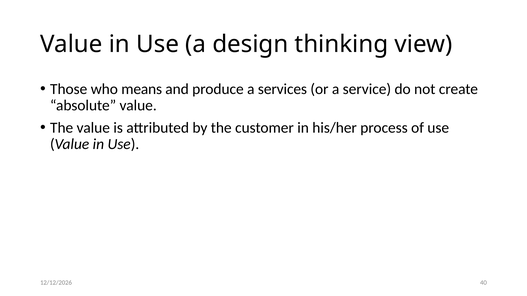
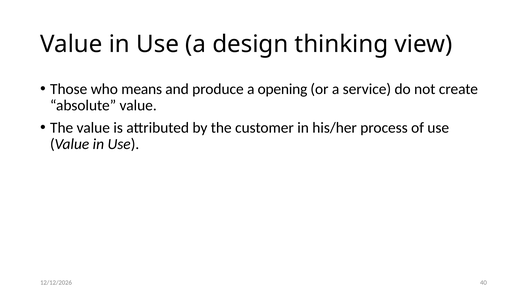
services: services -> opening (282, 89)
